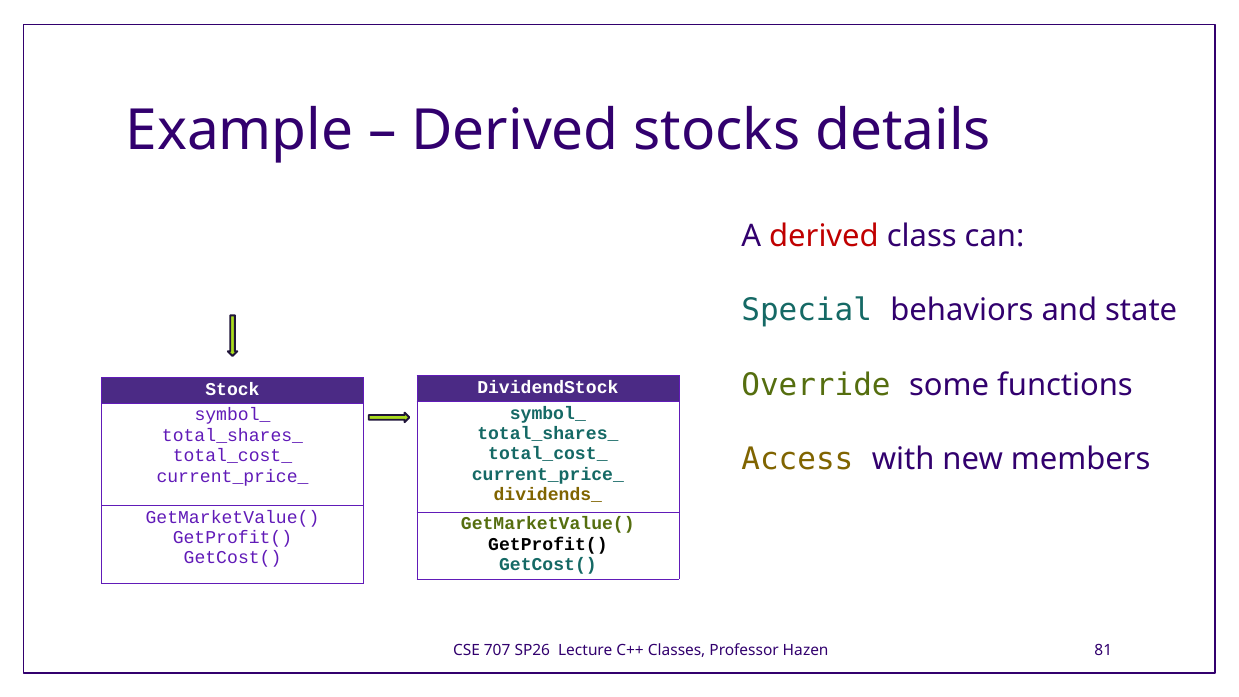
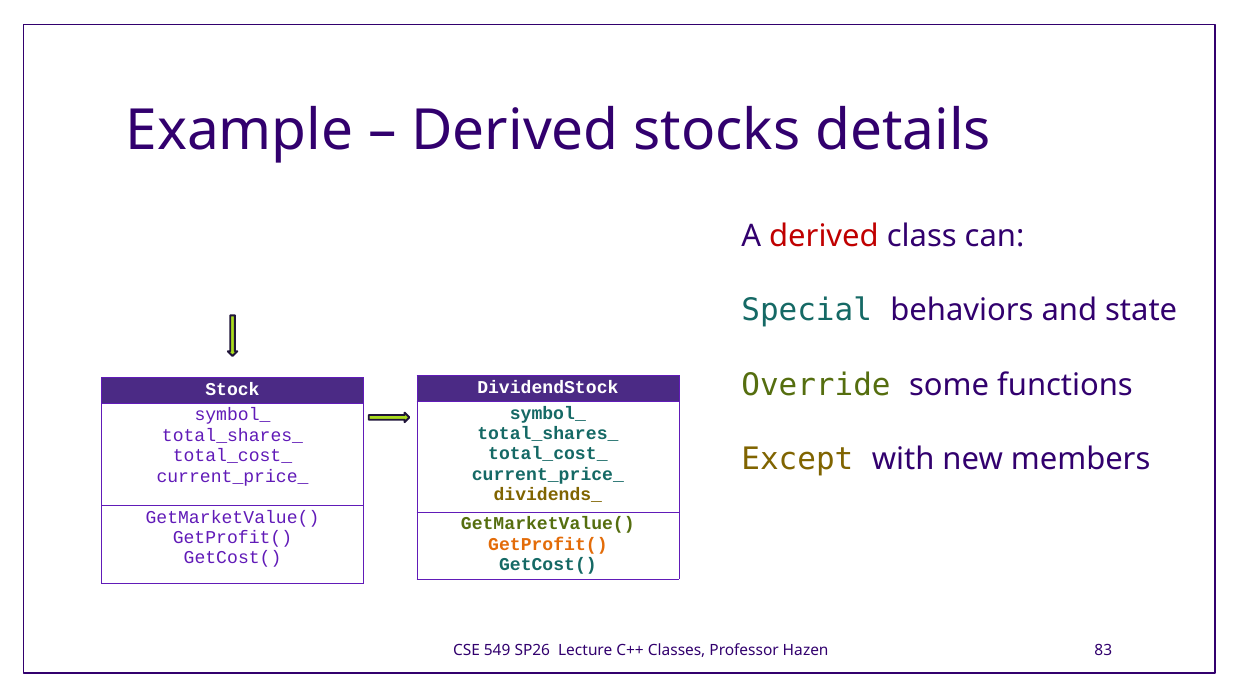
Access: Access -> Except (797, 459)
GetProfit( colour: black -> orange (548, 544)
707: 707 -> 549 (497, 651)
81: 81 -> 83 (1103, 651)
